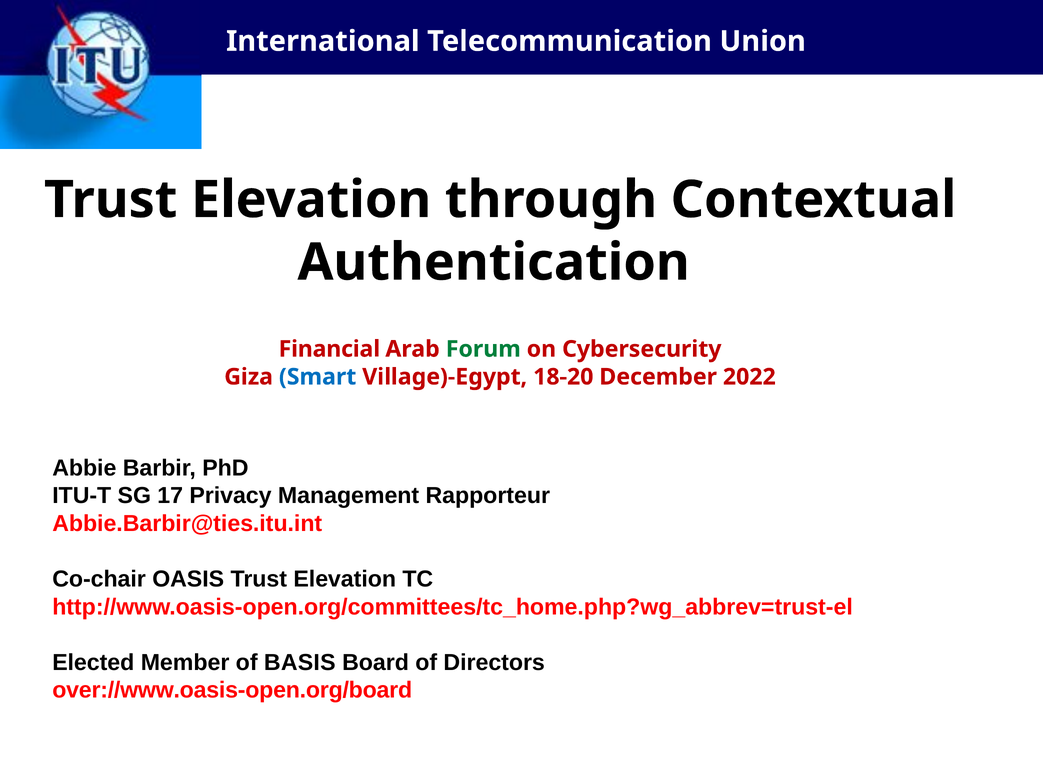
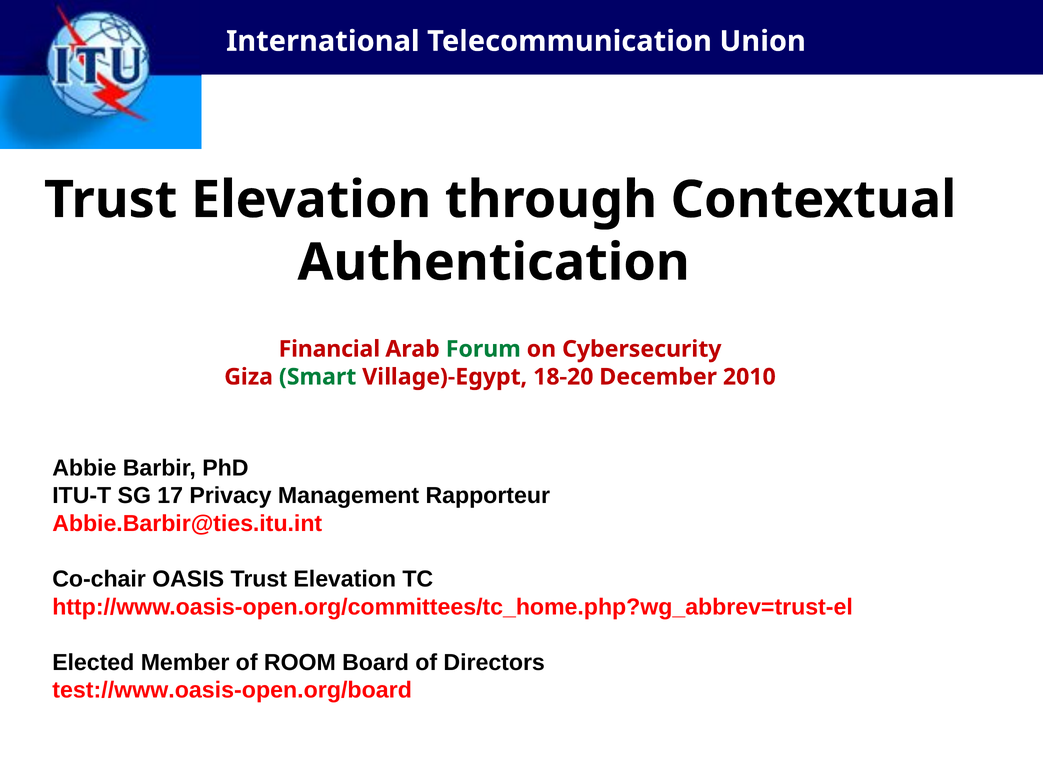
Smart colour: blue -> green (318, 377)
2022: 2022 -> 2010 (749, 377)
BASIS: BASIS -> ROOM (300, 663)
over://www.oasis-open.org/board: over://www.oasis-open.org/board -> test://www.oasis-open.org/board (232, 690)
